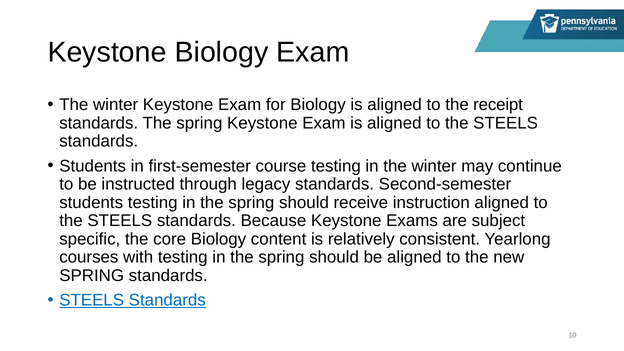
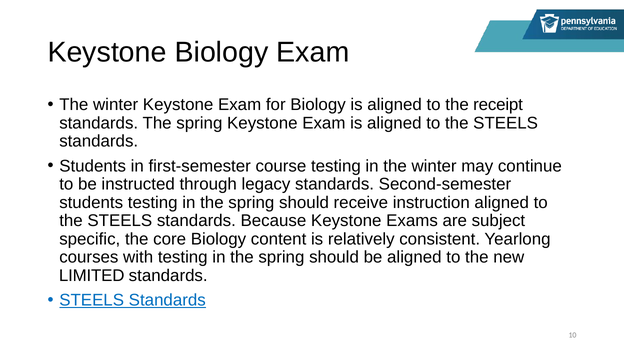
SPRING: SPRING -> LIMITED (92, 275)
